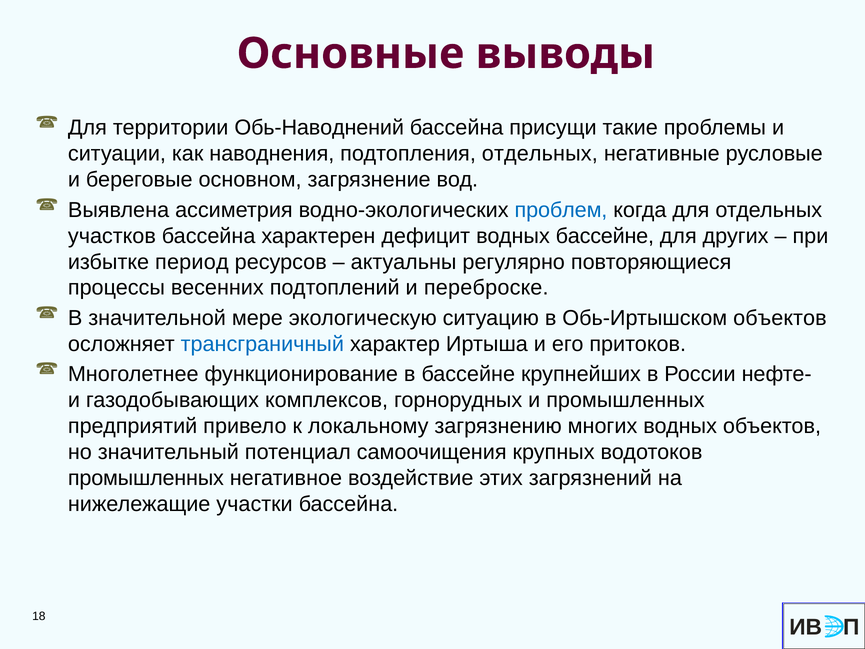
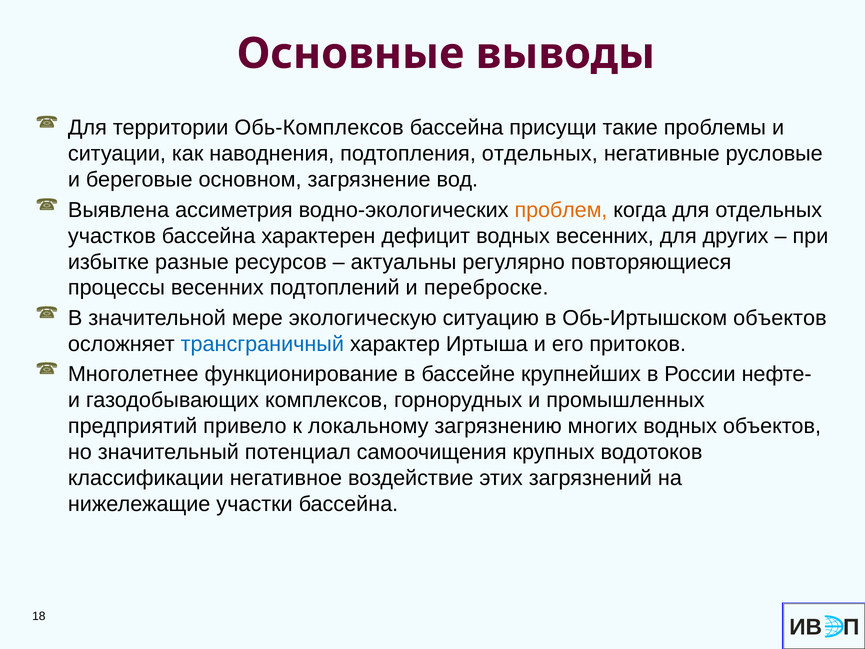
Обь-Наводнений: Обь-Наводнений -> Обь-Комплексов (319, 128)
проблем colour: blue -> orange (561, 210)
водных бассейне: бассейне -> весенних (605, 236)
период: период -> разные (192, 262)
промышленных: промышленных -> классификации (146, 478)
